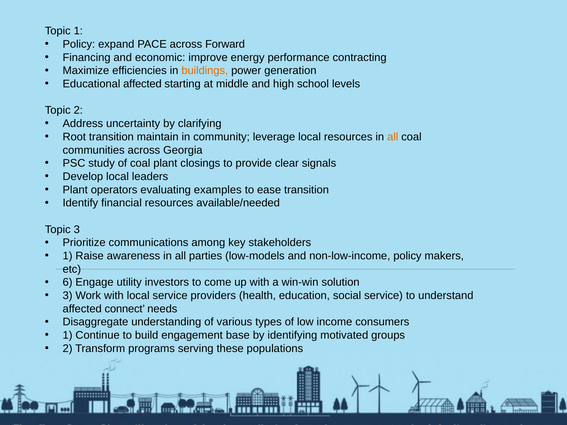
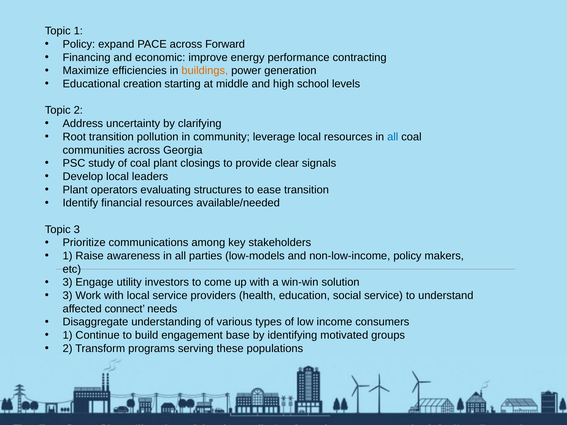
Educational affected: affected -> creation (142, 84)
maintain: maintain -> pollution (158, 137)
all colour: orange -> blue (393, 137)
examples: examples -> structures (218, 190)
6: 6 -> 3 (68, 282)
